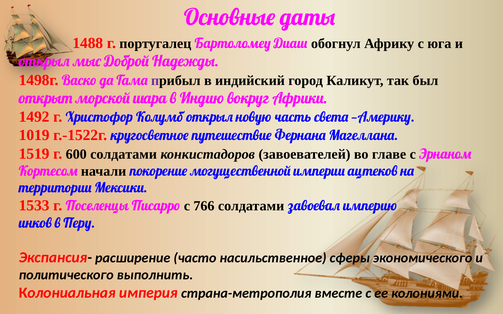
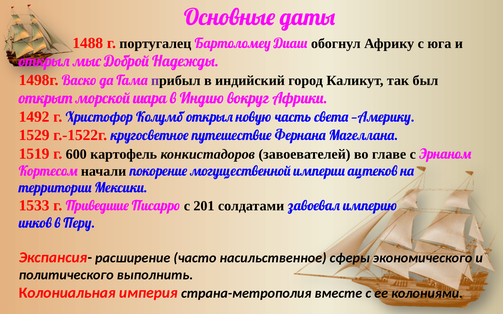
1019: 1019 -> 1529 (34, 135)
600 солдатами: солдатами -> картофель (124, 154)
Поселенцы: Поселенцы -> Приведшие (97, 206)
766: 766 -> 201 (204, 206)
